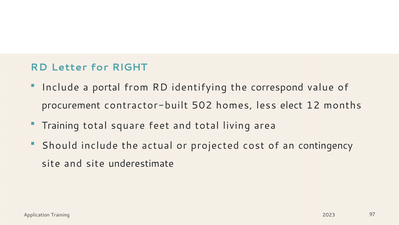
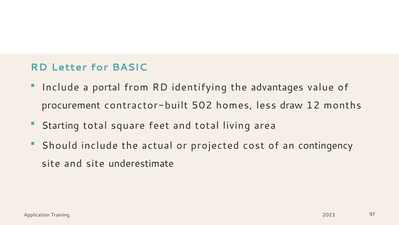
RIGHT: RIGHT -> BASIC (130, 67)
correspond: correspond -> advantages (277, 87)
elect: elect -> draw (291, 105)
Training: Training -> Starting (60, 125)
